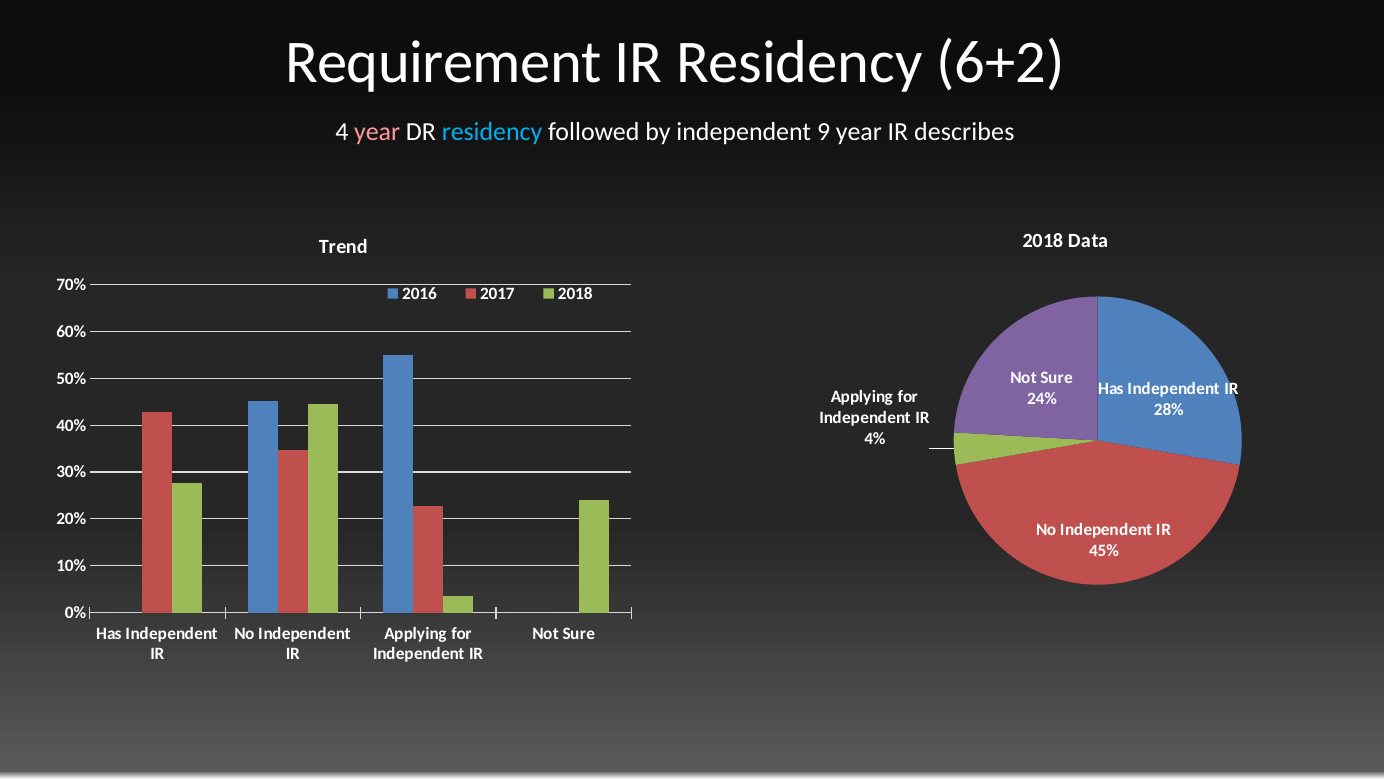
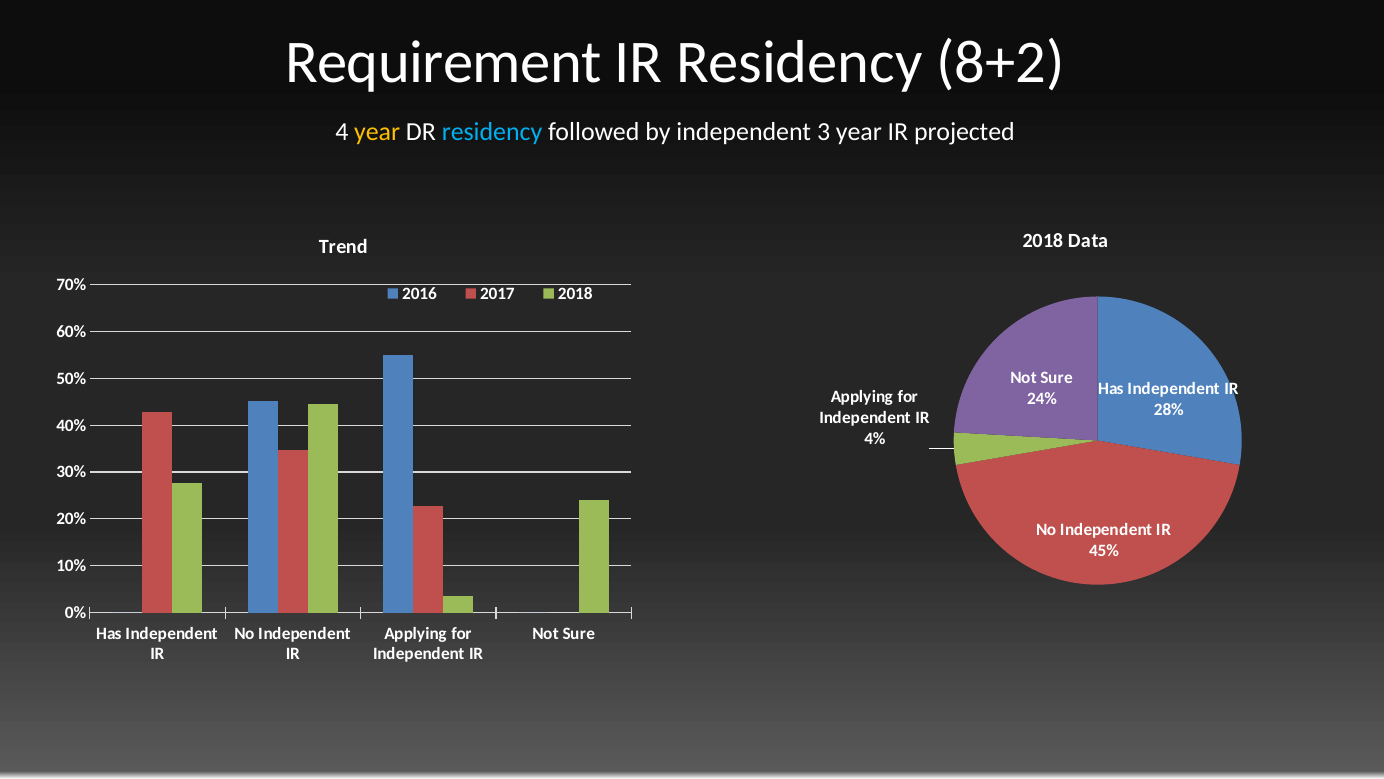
6+2: 6+2 -> 8+2 (1000, 62)
year colour: pink -> yellow (377, 132)
9: 9 -> 3 (824, 132)
describes: describes -> projected (964, 132)
